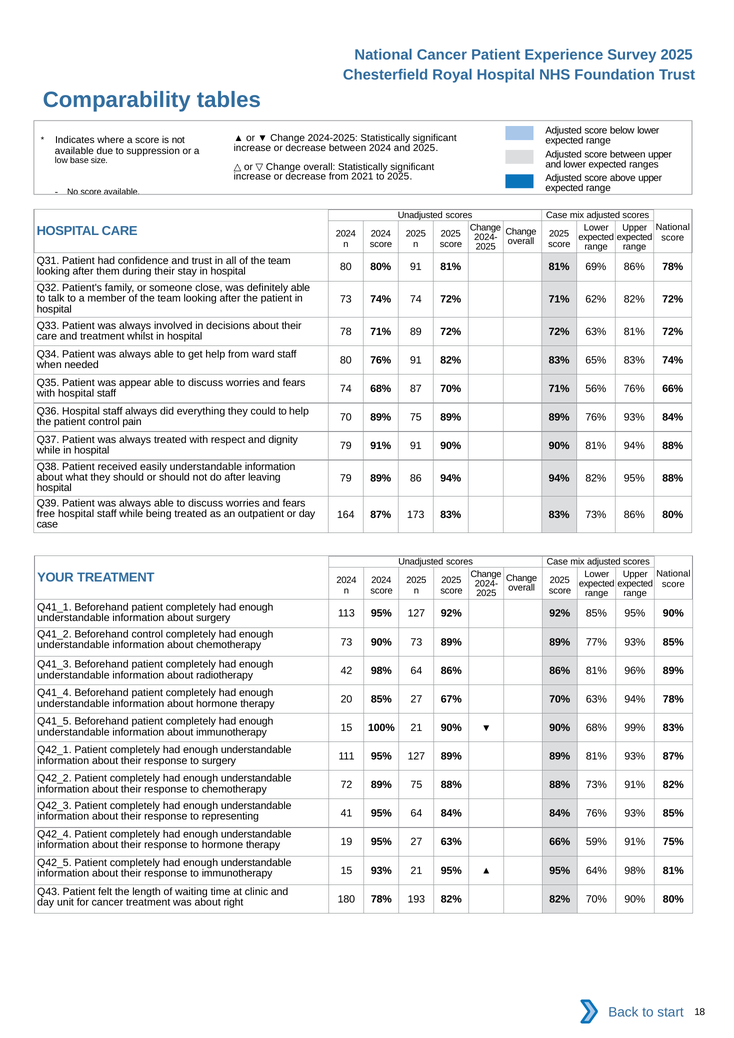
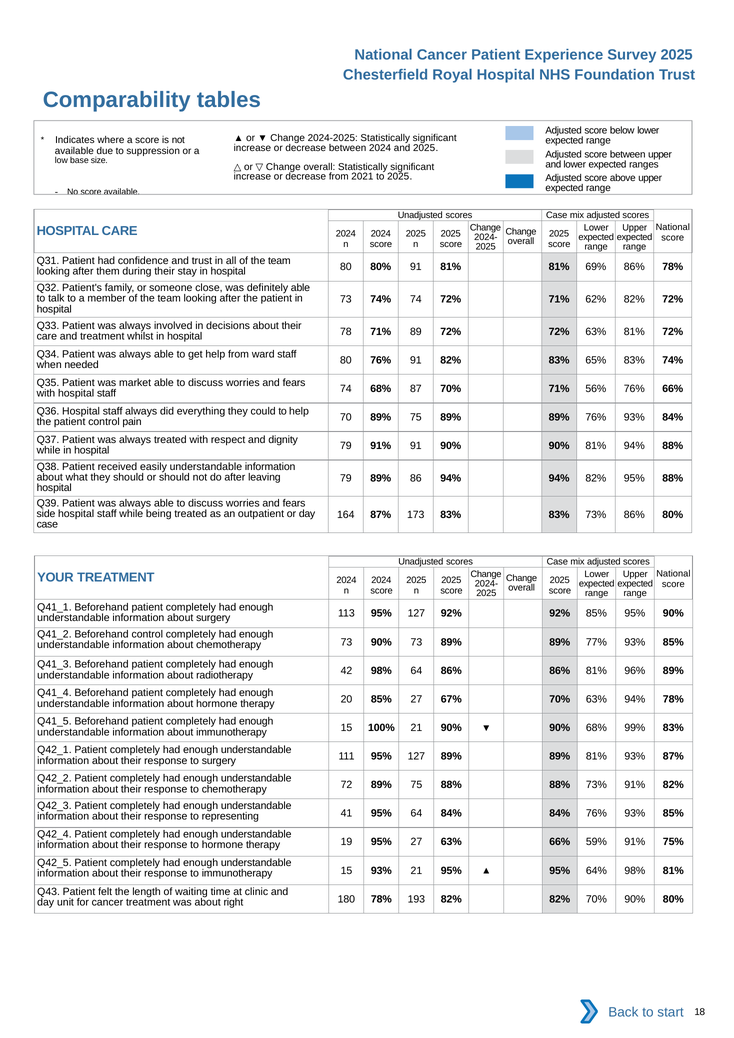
appear: appear -> market (135, 383)
free: free -> side (46, 514)
